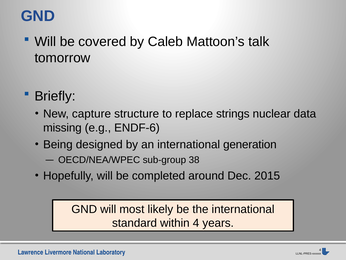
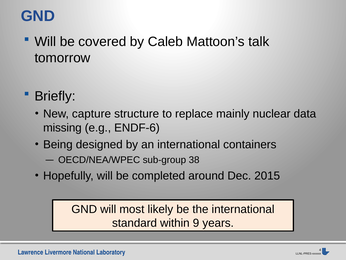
strings: strings -> mainly (233, 114)
generation: generation -> containers (250, 144)
within 4: 4 -> 9 (196, 223)
